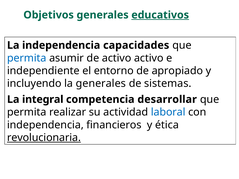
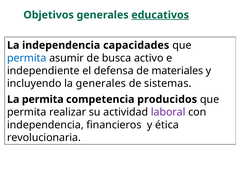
de activo: activo -> busca (117, 58)
entorno: entorno -> defensa (114, 71)
apropiado: apropiado -> materiales (177, 71)
La integral: integral -> permita (43, 100)
desarrollar: desarrollar -> producidos (167, 100)
laboral colour: blue -> purple (168, 112)
revolucionaria underline: present -> none (44, 138)
